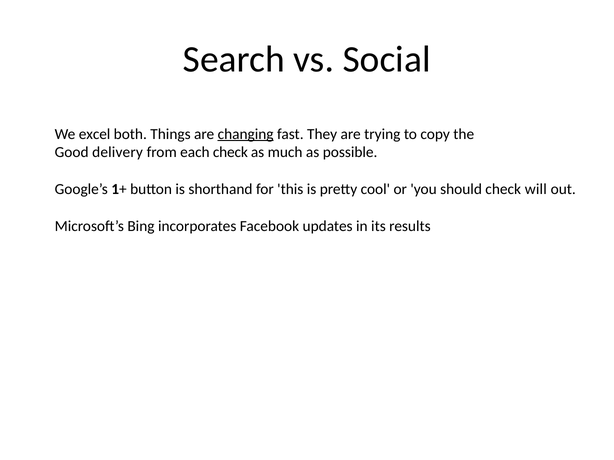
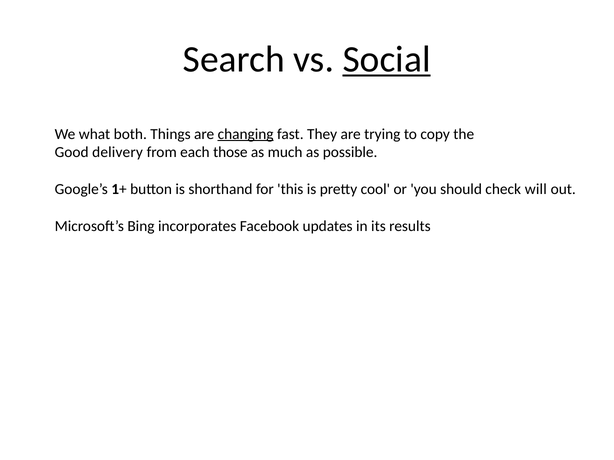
Social underline: none -> present (387, 59)
excel: excel -> what (95, 134)
each check: check -> those (230, 153)
